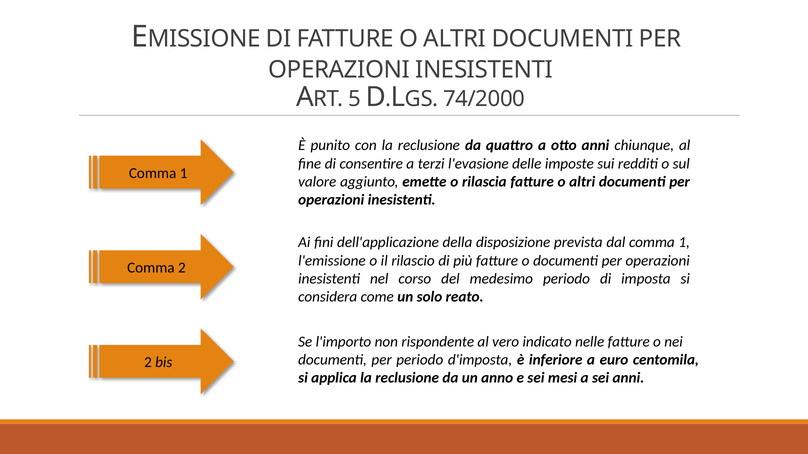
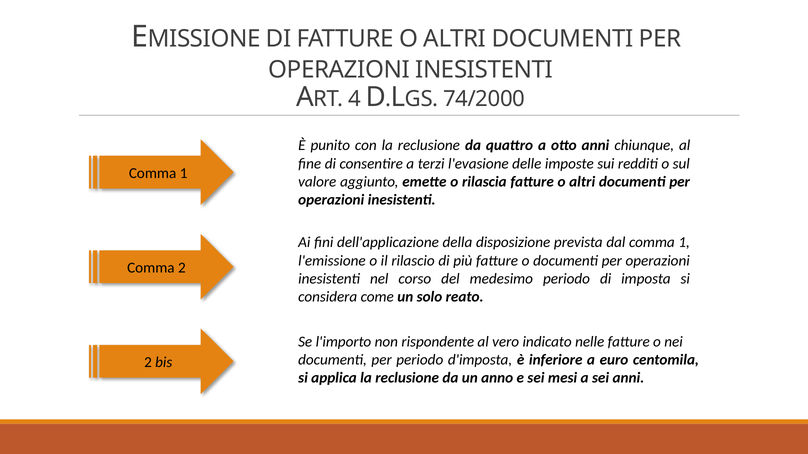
5: 5 -> 4 (354, 99)
